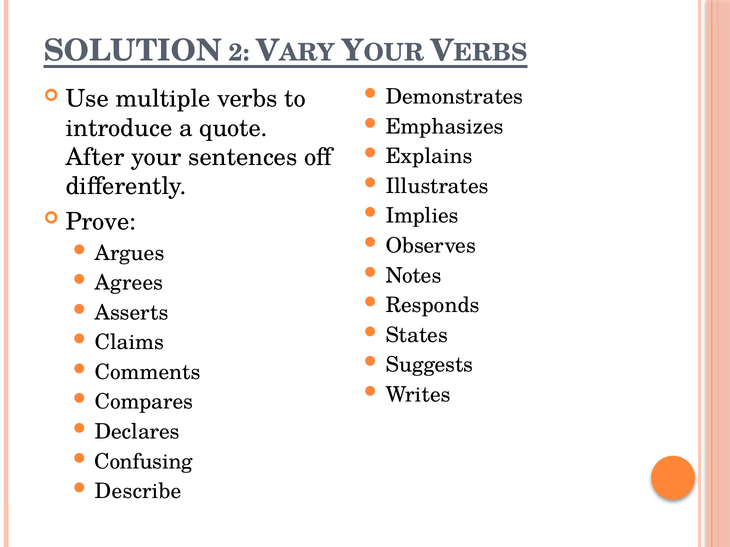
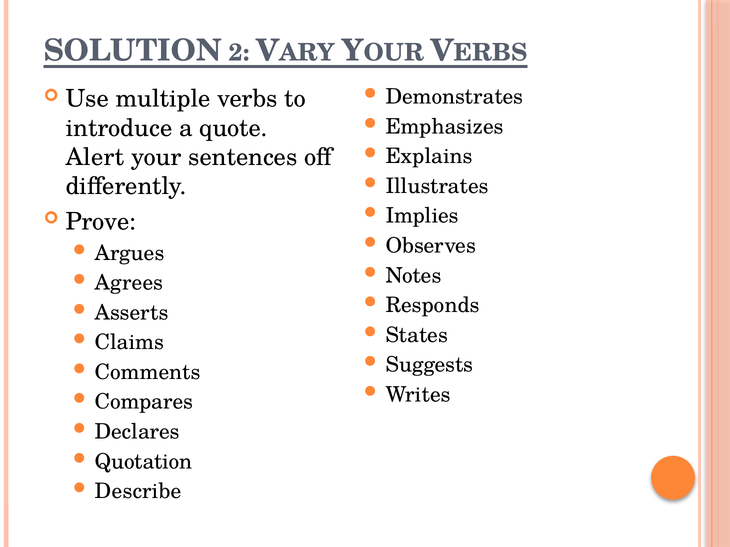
After: After -> Alert (95, 157)
Confusing: Confusing -> Quotation (144, 462)
